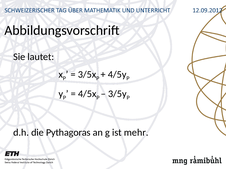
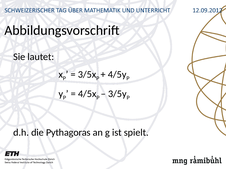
mehr: mehr -> spielt (136, 133)
